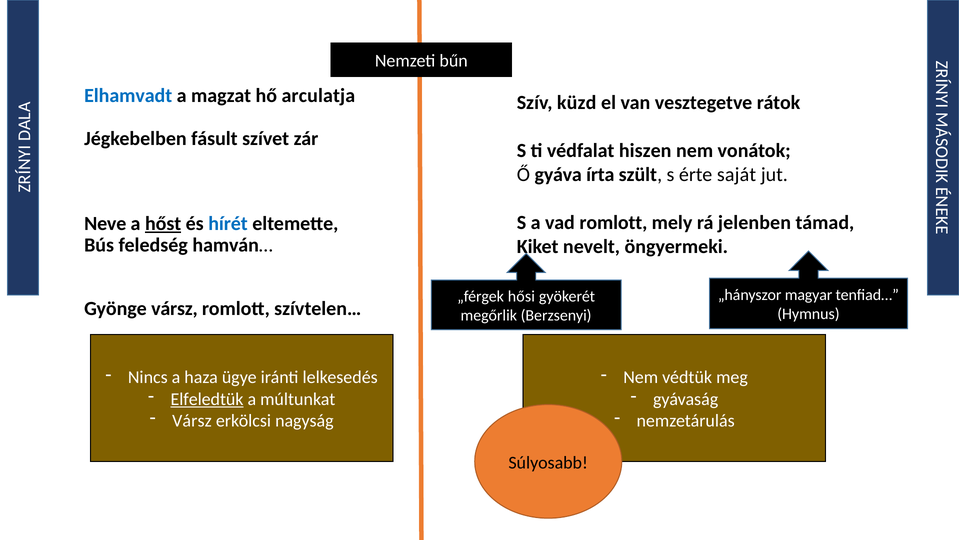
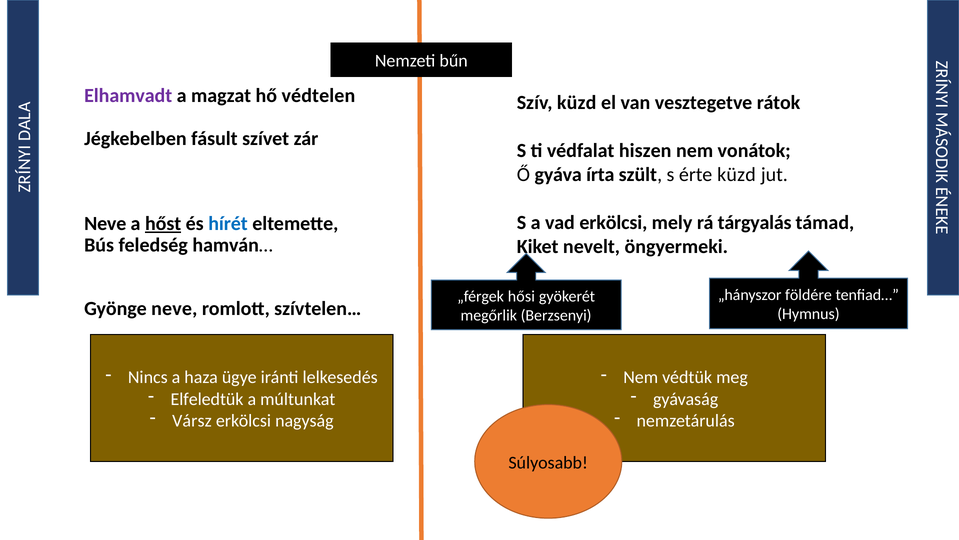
Elhamvadt colour: blue -> purple (128, 95)
arculatja: arculatja -> védtelen (318, 95)
érte saját: saját -> küzd (736, 175)
vad romlott: romlott -> erkölcsi (613, 223)
jelenben: jelenben -> tárgyalás (755, 223)
magyar: magyar -> földére (808, 295)
Gyönge vársz: vársz -> neve (174, 308)
Elfeledtük underline: present -> none (207, 399)
